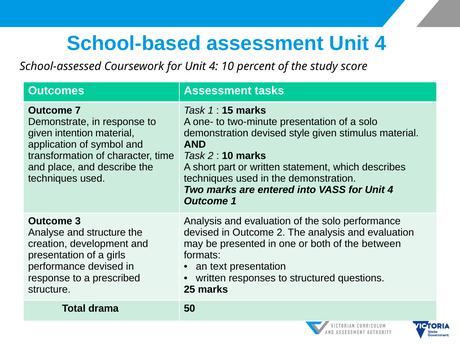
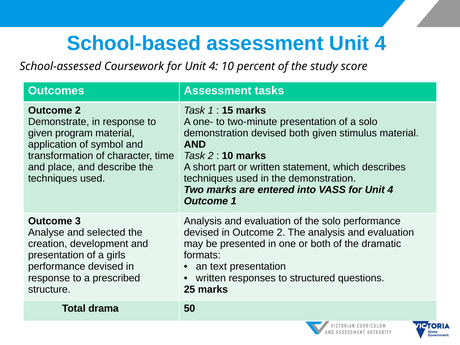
7: 7 -> 2 (78, 110)
intention: intention -> program (74, 133)
devised style: style -> both (299, 133)
and structure: structure -> selected (106, 233)
between: between -> dramatic (381, 244)
